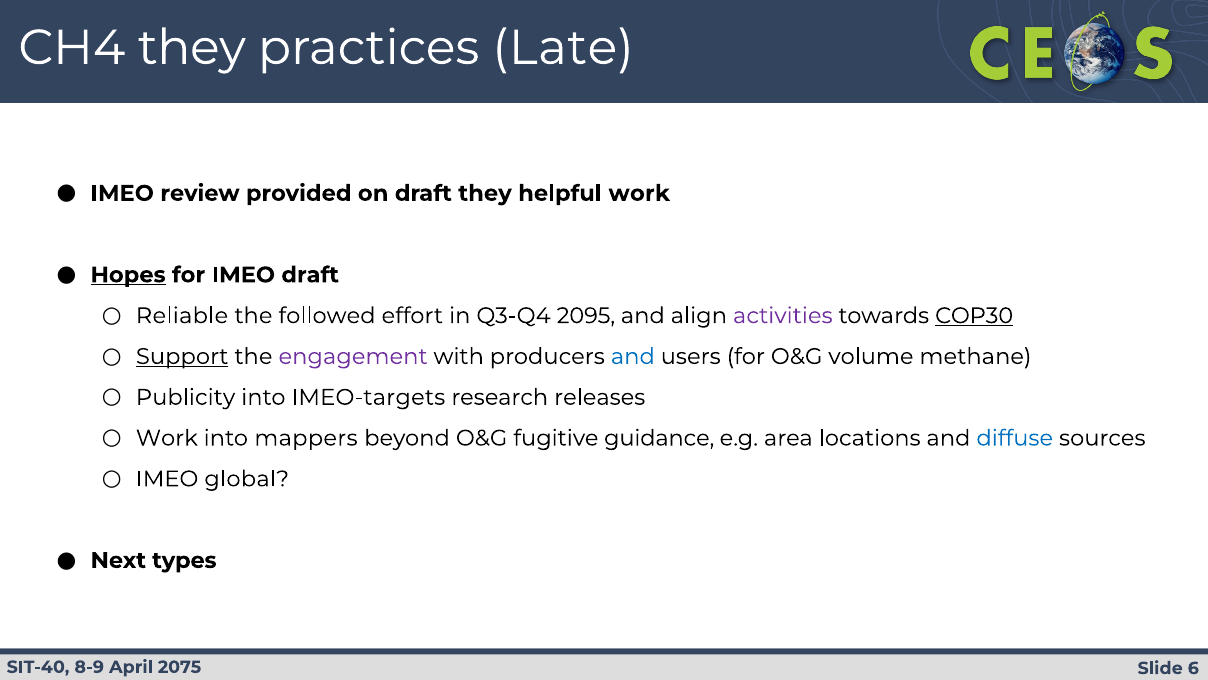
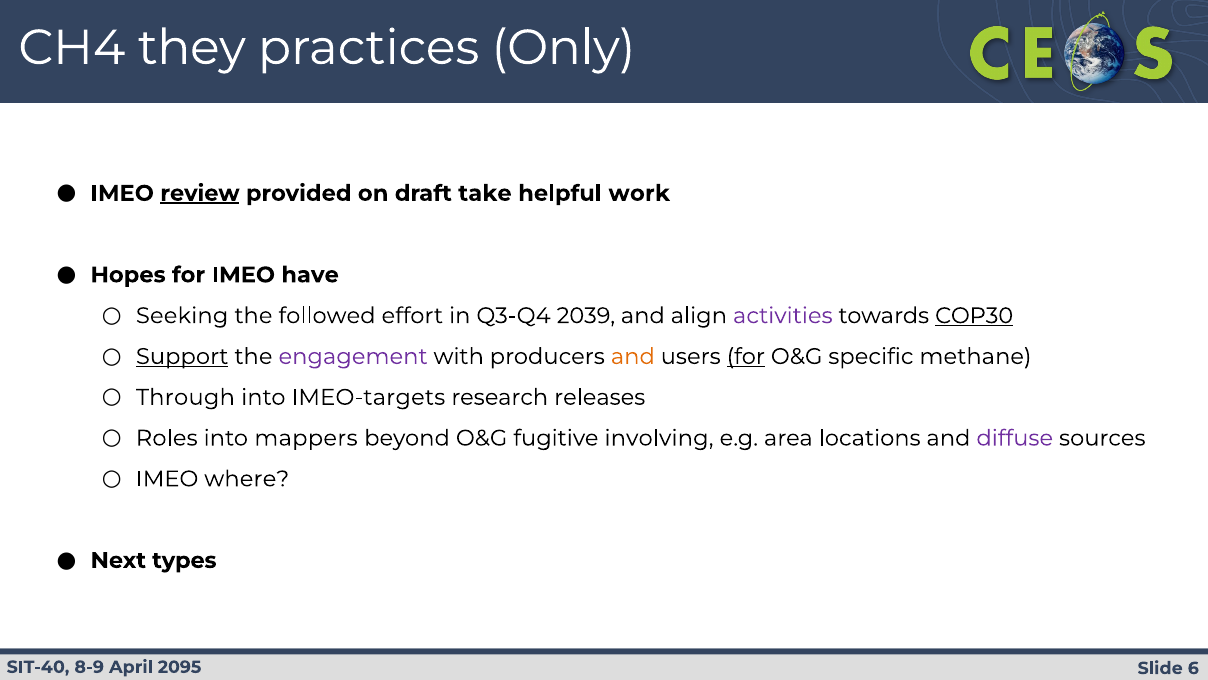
Late: Late -> Only (563, 48)
review underline: none -> present (200, 193)
draft they: they -> take (485, 193)
Hopes underline: present -> none (128, 275)
IMEO draft: draft -> have (310, 275)
Reliable: Reliable -> Seeking (182, 315)
2095: 2095 -> 2039 (586, 315)
and colour: blue -> orange (633, 356)
for underline: none -> present (746, 356)
volume: volume -> specific (871, 356)
Publicity: Publicity -> Through (185, 397)
Work: Work -> Roles (167, 438)
guidance: guidance -> involving (659, 438)
diffuse colour: blue -> purple (1015, 438)
global: global -> where (247, 479)
2075: 2075 -> 2095 (180, 667)
